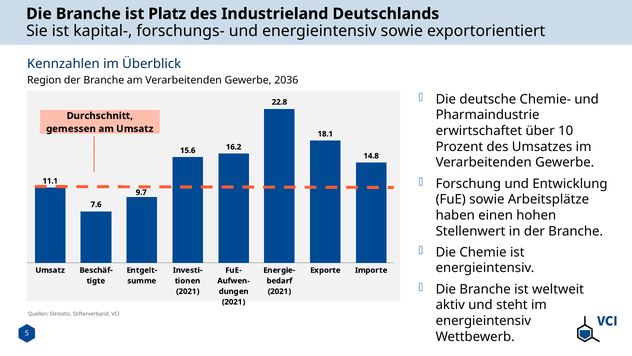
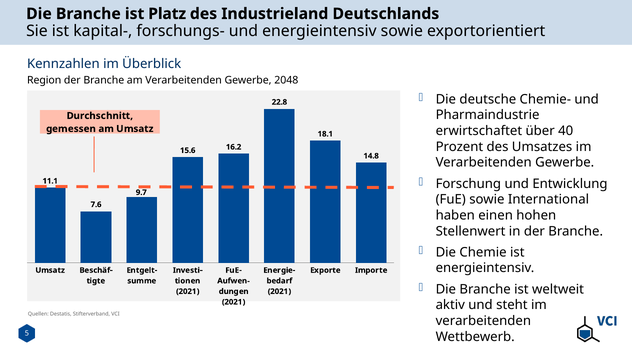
2036: 2036 -> 2048 (286, 80)
10: 10 -> 40 (566, 131)
Arbeitsplätze: Arbeitsplätze -> International (548, 199)
energieintensiv: energieintensiv -> verarbeitenden (483, 320)
